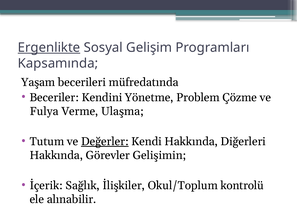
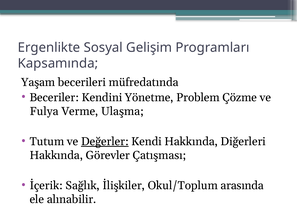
Ergenlikte underline: present -> none (49, 47)
Gelişimin: Gelişimin -> Çatışması (160, 155)
kontrolü: kontrolü -> arasında (242, 185)
